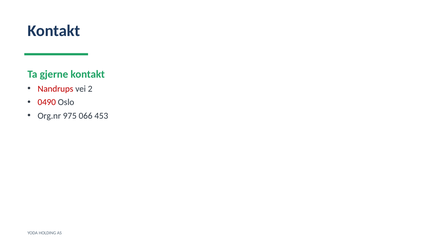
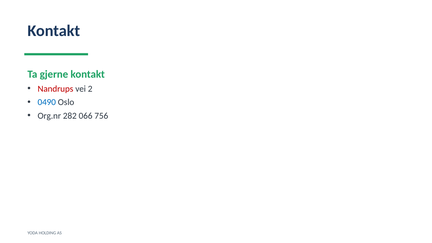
0490 colour: red -> blue (47, 102)
975: 975 -> 282 (70, 116)
453: 453 -> 756 (101, 116)
